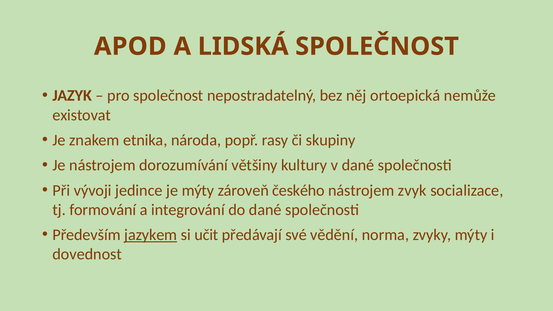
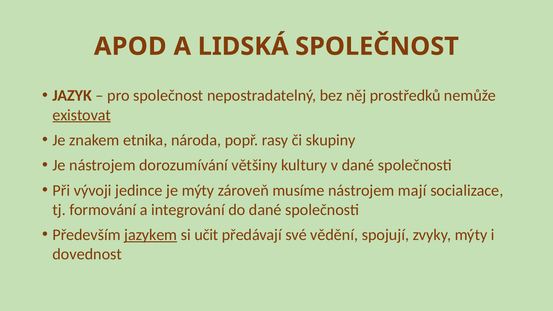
ortoepická: ortoepická -> prostředků (405, 96)
existovat underline: none -> present (82, 115)
českého: českého -> musíme (298, 190)
zvyk: zvyk -> mají (412, 190)
norma: norma -> spojují (385, 235)
